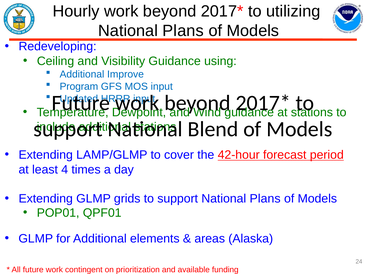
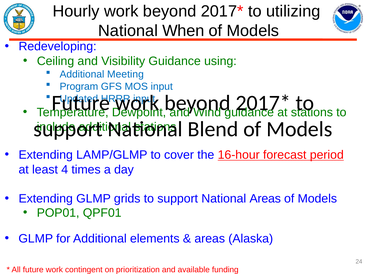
Plans: Plans -> When (183, 31)
Improve: Improve -> Meeting (125, 74)
42-hour: 42-hour -> 16-hour (239, 155)
support National Plans: Plans -> Areas (265, 199)
